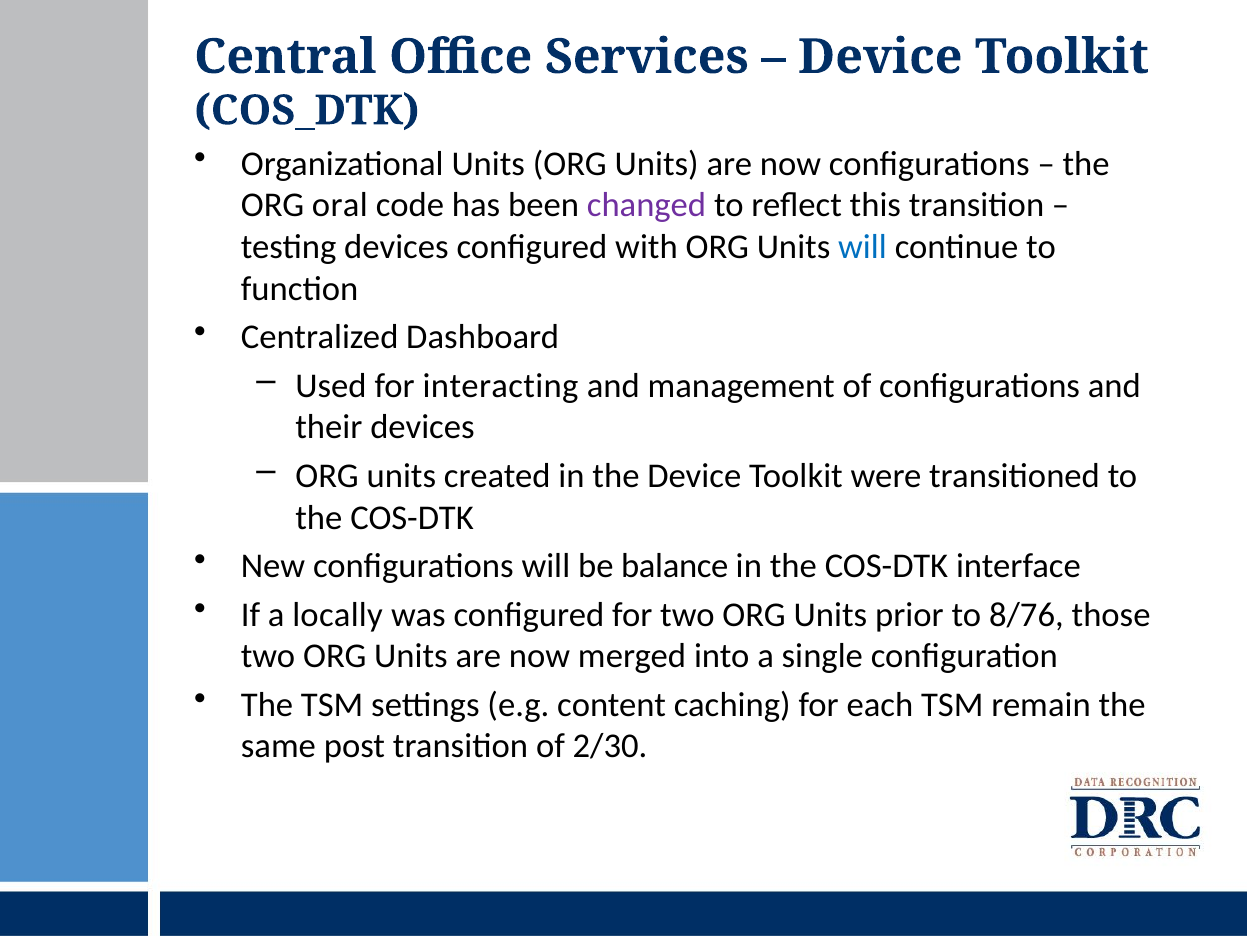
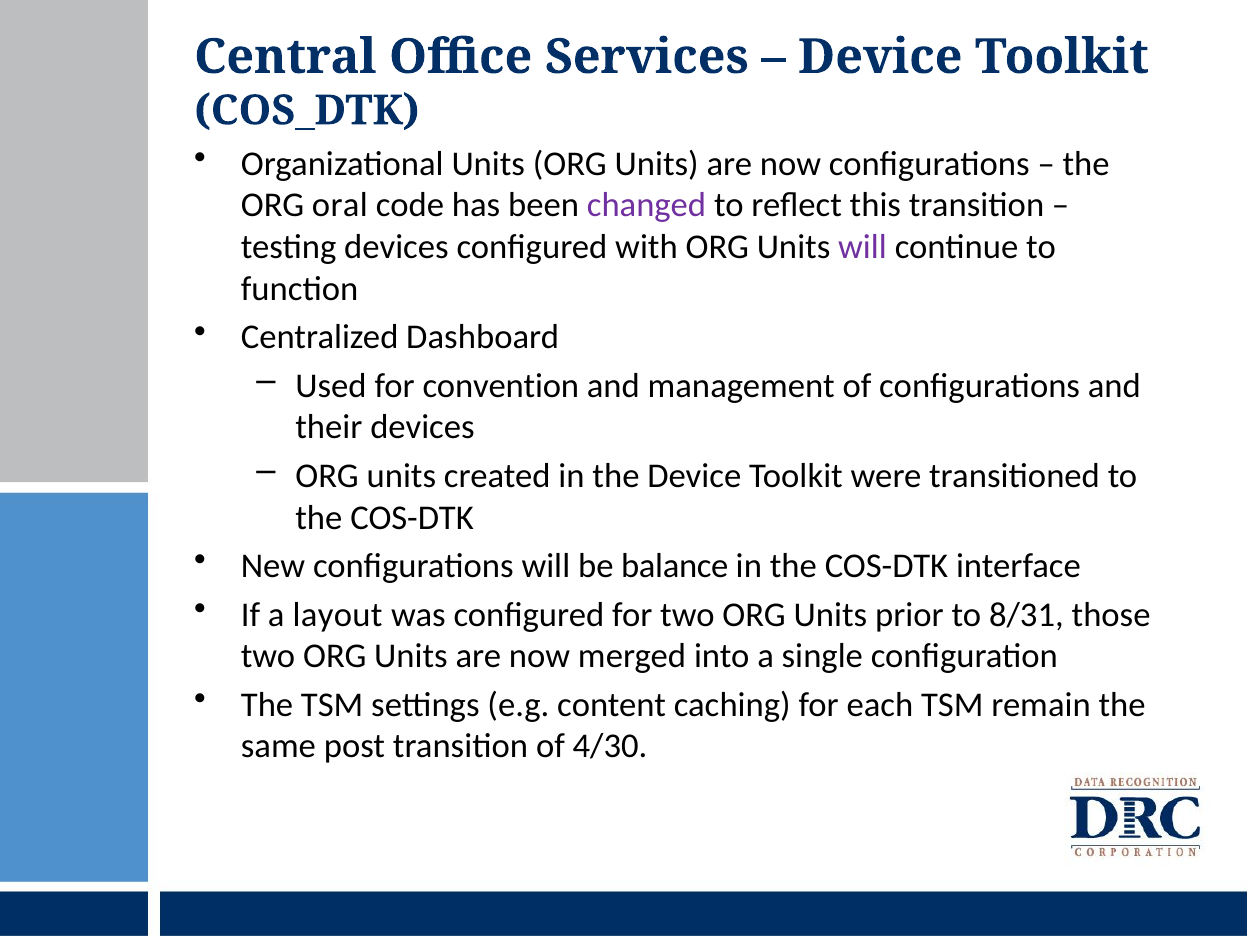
will colour: blue -> purple (863, 247)
interacting: interacting -> convention (501, 385)
locally: locally -> layout (338, 614)
8/76: 8/76 -> 8/31 (1026, 614)
2/30: 2/30 -> 4/30 (610, 746)
